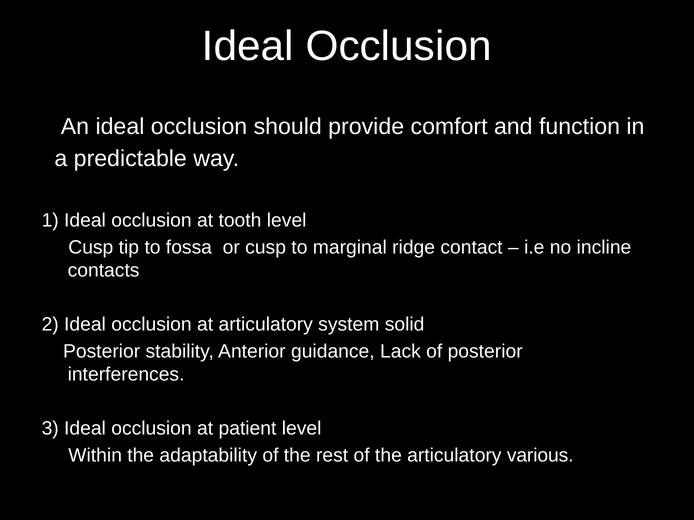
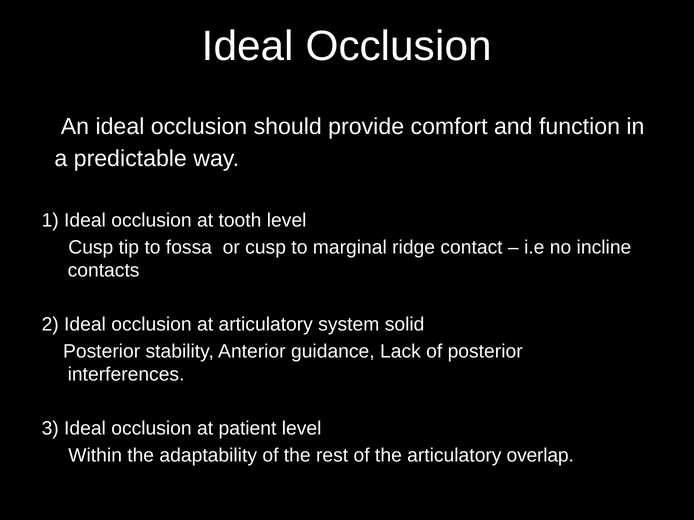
various: various -> overlap (540, 456)
